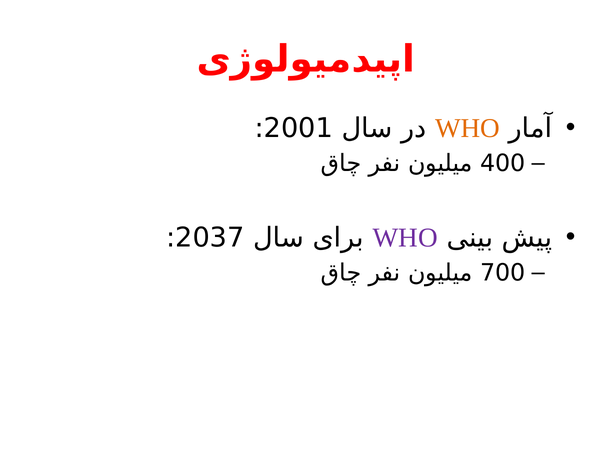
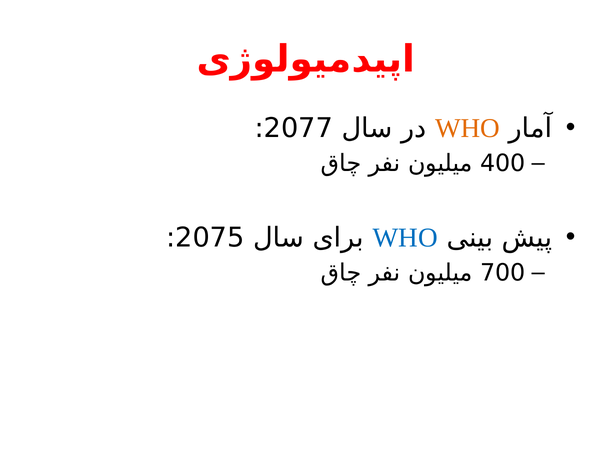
2001: 2001 -> 2077 (298, 128)
WHO colour: purple -> blue (405, 238)
2037: 2037 -> 2075 (210, 238)
